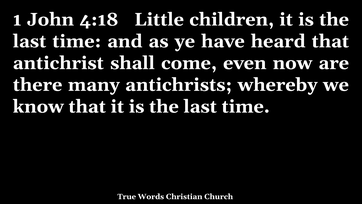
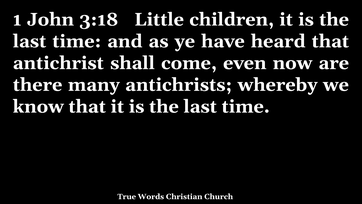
4:18: 4:18 -> 3:18 (99, 20)
